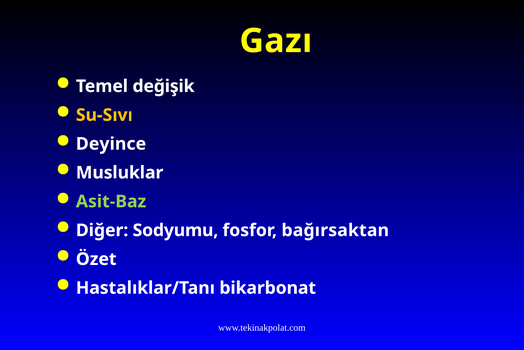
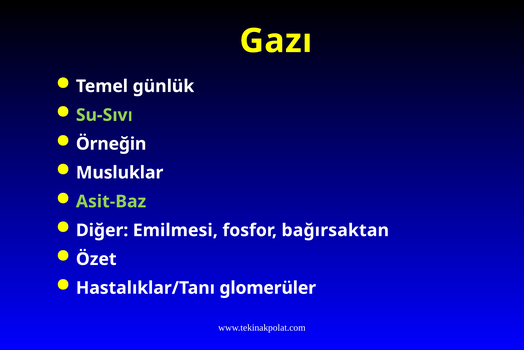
değişik: değişik -> günlük (163, 86)
Su-Sıvı colour: yellow -> light green (104, 115)
Deyince: Deyince -> Örneğin (111, 144)
Sodyumu: Sodyumu -> Emilmesi (175, 231)
bikarbonat: bikarbonat -> glomerüler (268, 288)
